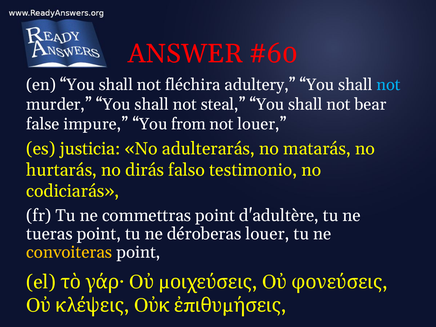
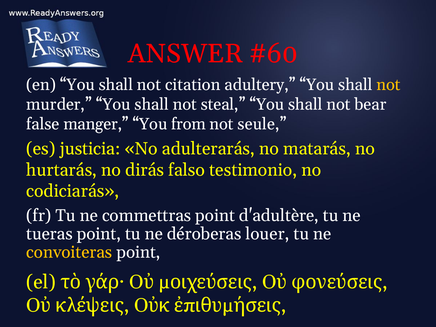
fléchira: fléchira -> citation (193, 85)
not colour: light blue -> yellow (389, 85)
impure: impure -> manger (96, 124)
not louer: louer -> seule (262, 124)
